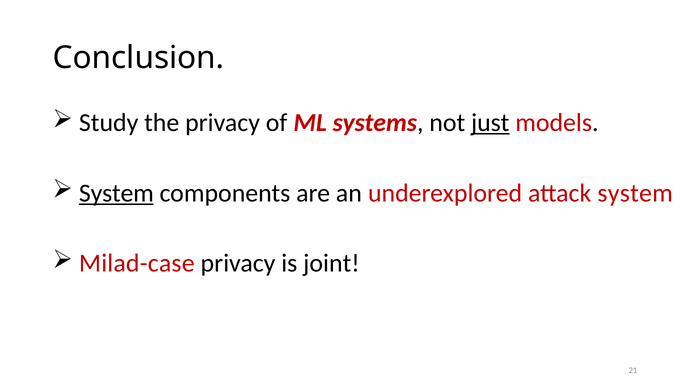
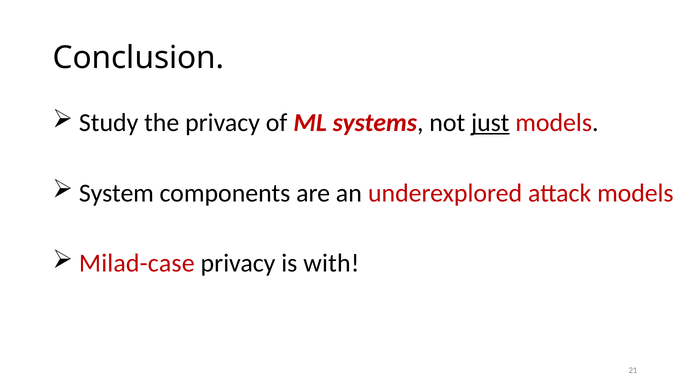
System underline: present -> none (116, 193)
attack system: system -> models (635, 193)
joint: joint -> with (331, 263)
